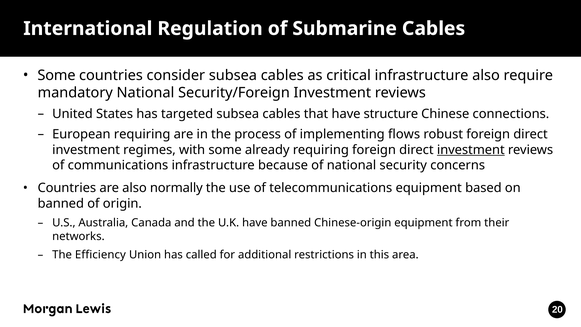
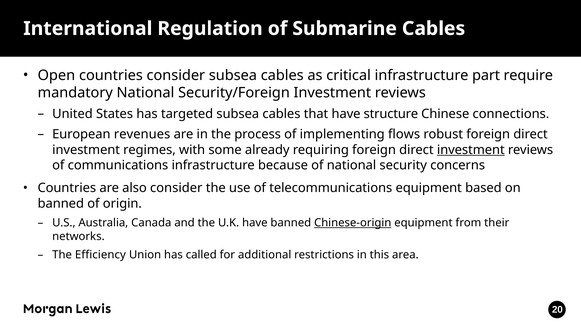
Some: Some -> Open (56, 75)
infrastructure also: also -> part (486, 75)
European requiring: requiring -> revenues (142, 134)
also normally: normally -> consider (176, 188)
Chinese-origin underline: none -> present (353, 223)
